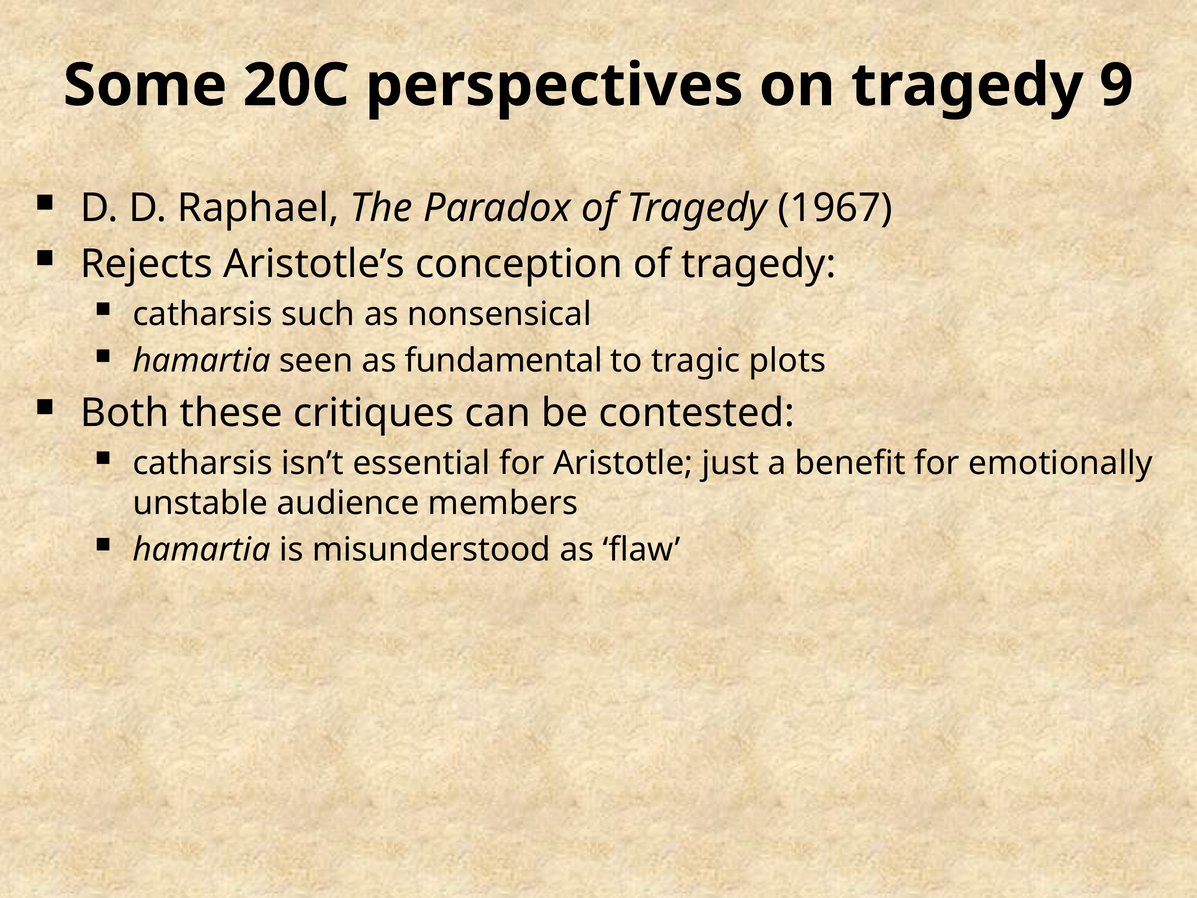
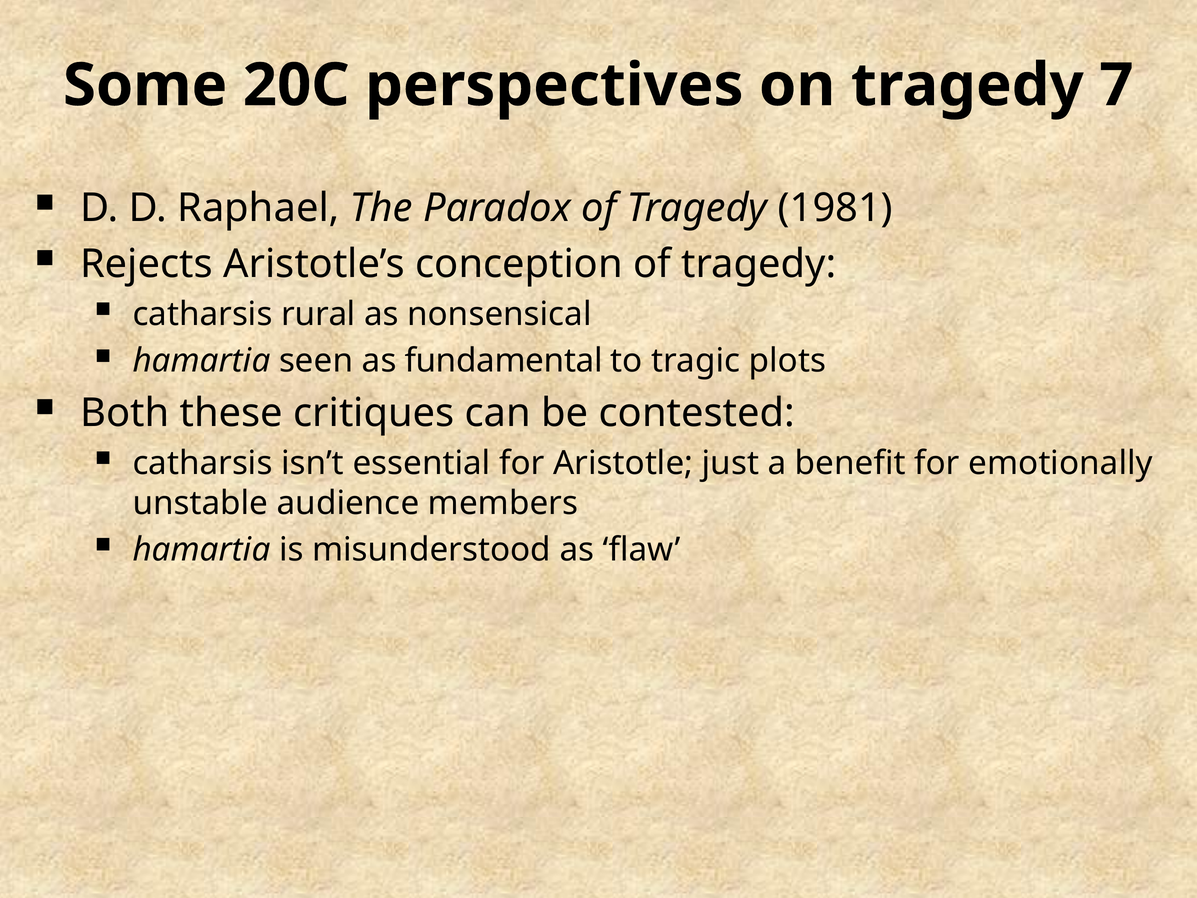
9: 9 -> 7 (1116, 85)
1967: 1967 -> 1981 (835, 208)
such: such -> rural (318, 314)
